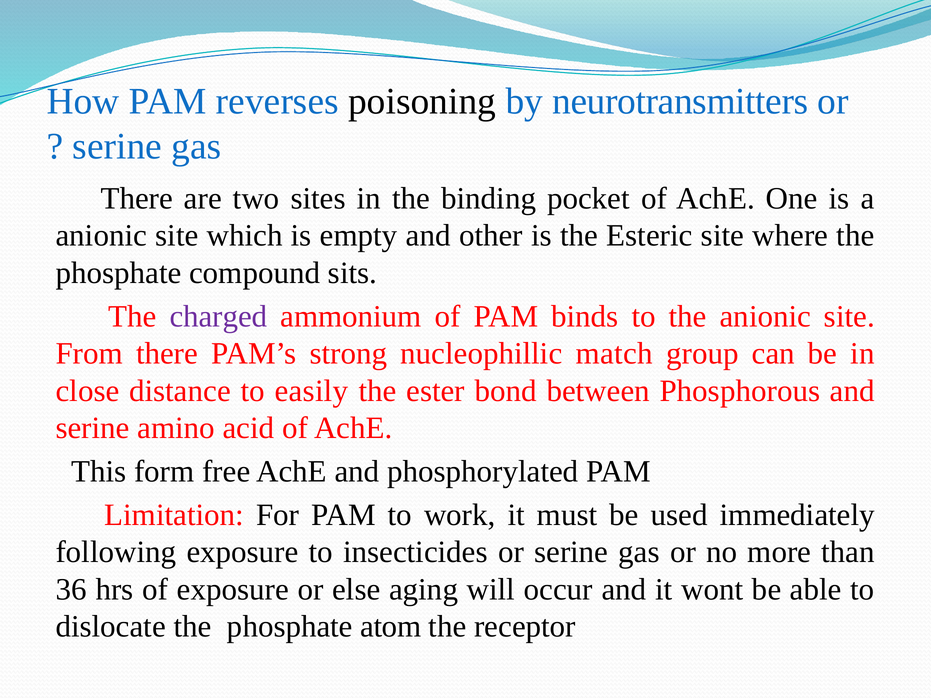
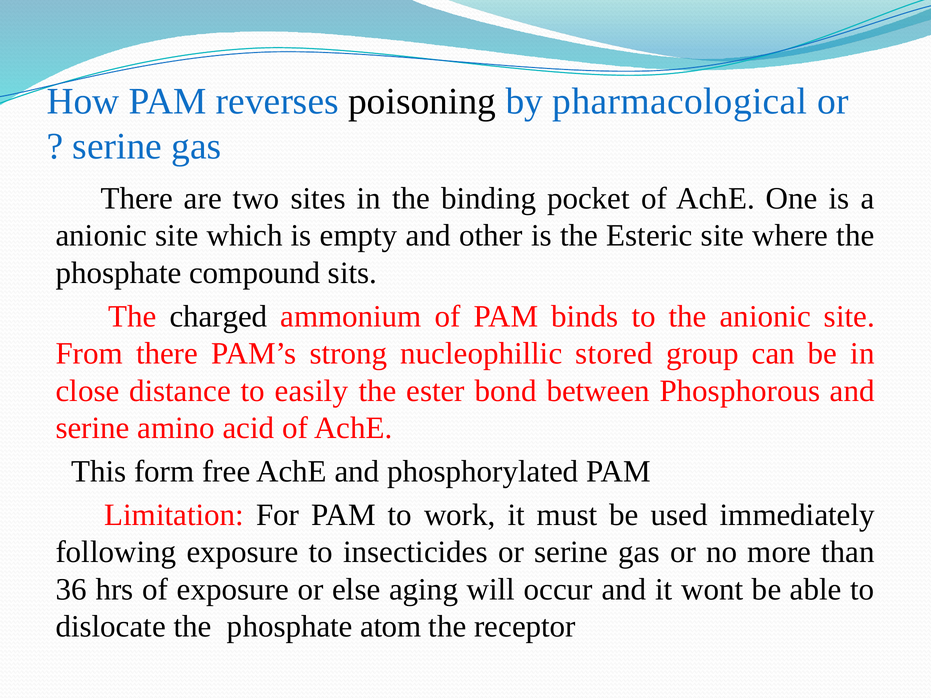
neurotransmitters: neurotransmitters -> pharmacological (680, 101)
charged colour: purple -> black (218, 316)
match: match -> stored (614, 354)
